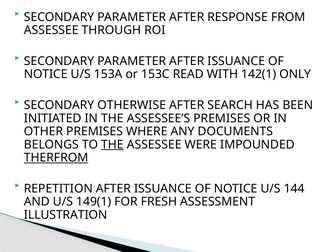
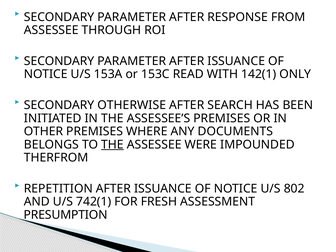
THERFROM underline: present -> none (56, 158)
144: 144 -> 802 (294, 189)
149(1: 149(1 -> 742(1 (94, 202)
ILLUSTRATION: ILLUSTRATION -> PRESUMPTION (66, 215)
